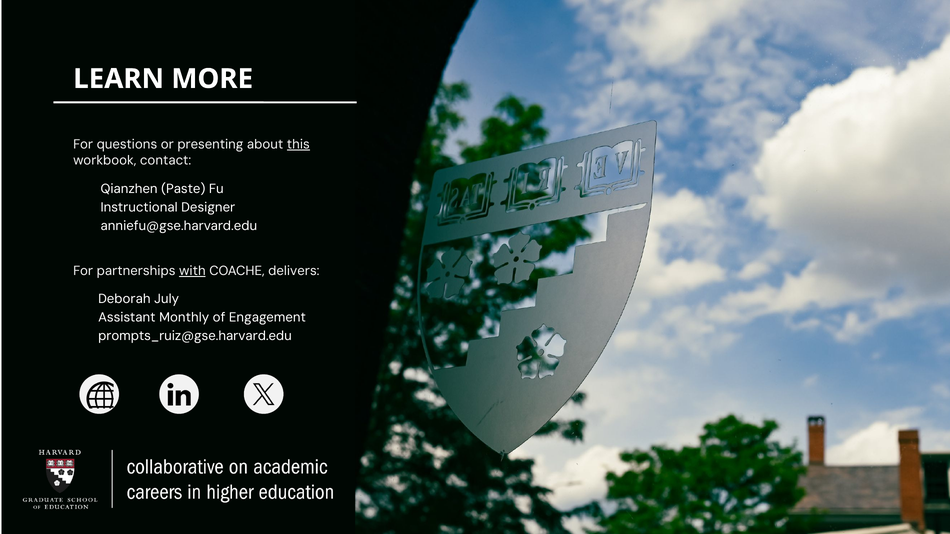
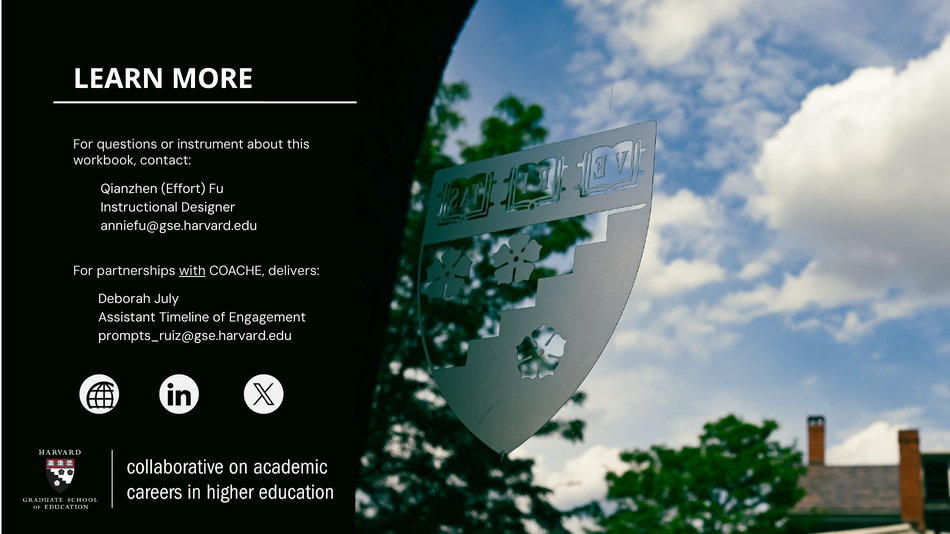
presenting: presenting -> instrument (210, 144)
this underline: present -> none (298, 144)
Paste: Paste -> Effort (183, 189)
Monthly: Monthly -> Timeline (184, 318)
